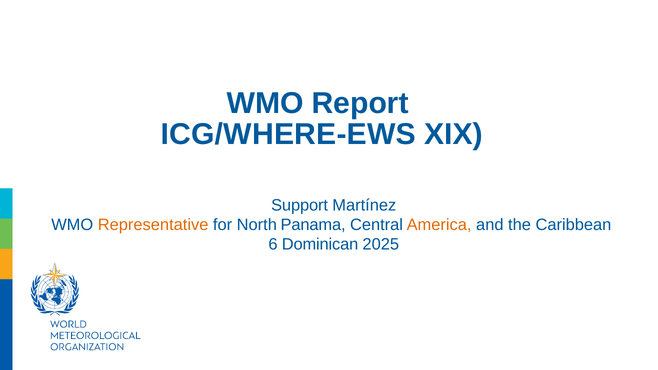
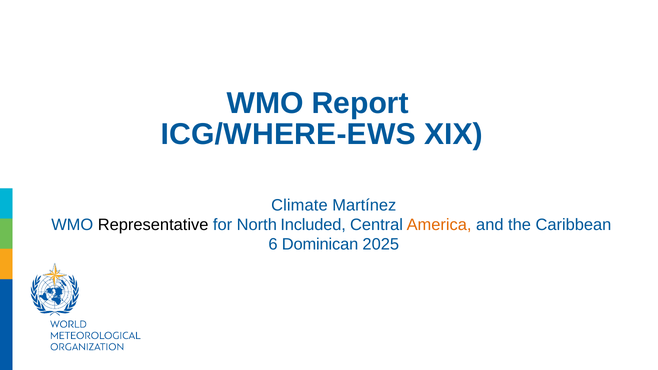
Support: Support -> Climate (299, 205)
Representative colour: orange -> black (153, 225)
Panama: Panama -> Included (313, 225)
